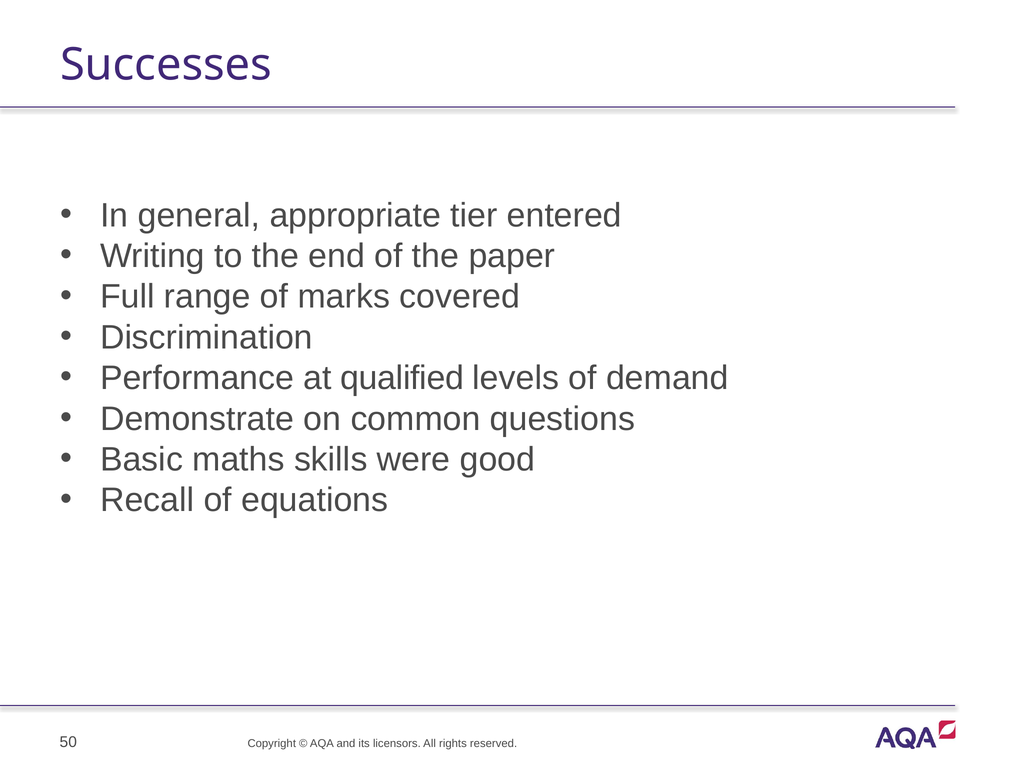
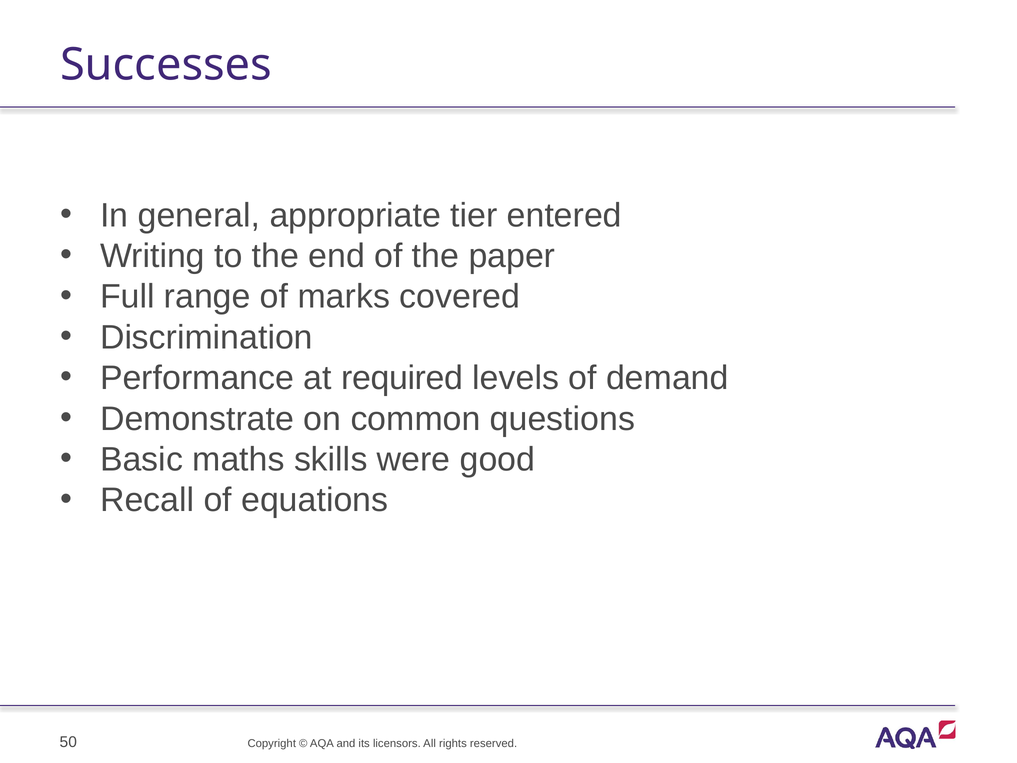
qualified: qualified -> required (402, 378)
